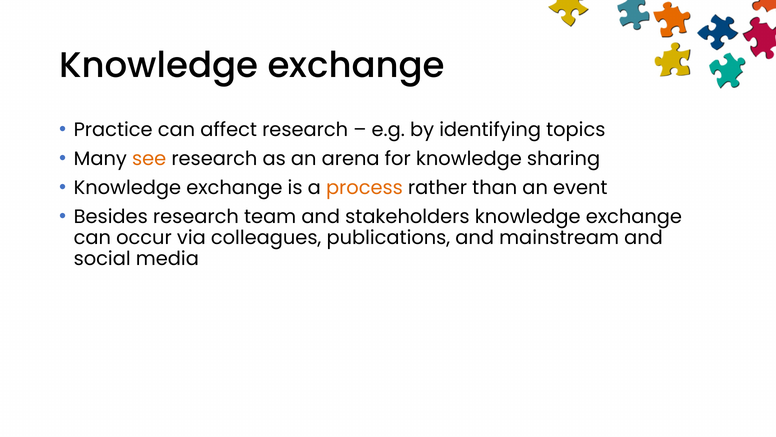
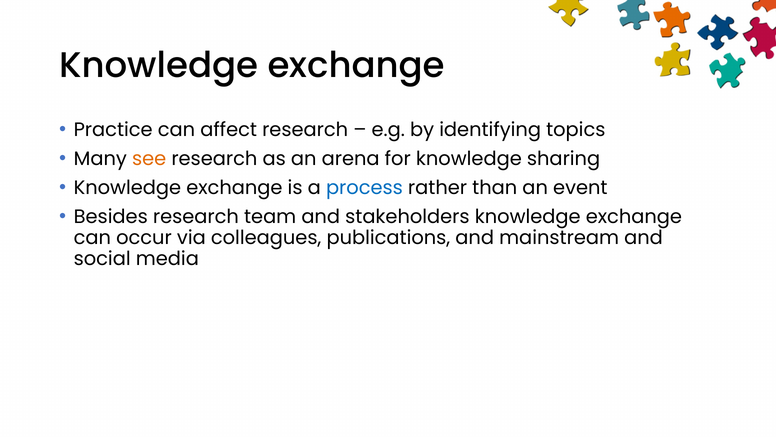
process colour: orange -> blue (364, 188)
